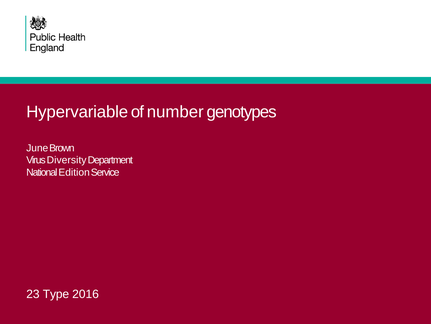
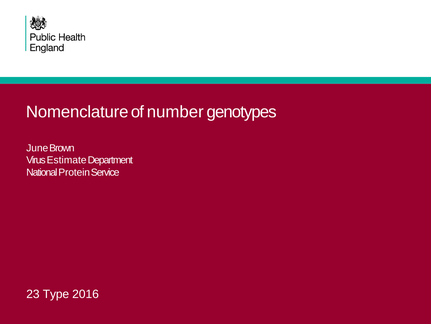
Hypervariable: Hypervariable -> Nomenclature (77, 112)
Diversity: Diversity -> Estimate (67, 160)
Edition: Edition -> Protein (74, 172)
